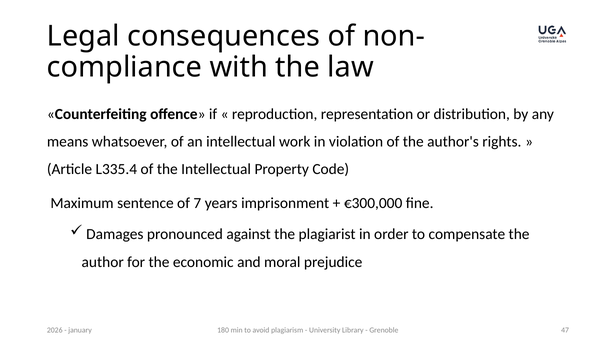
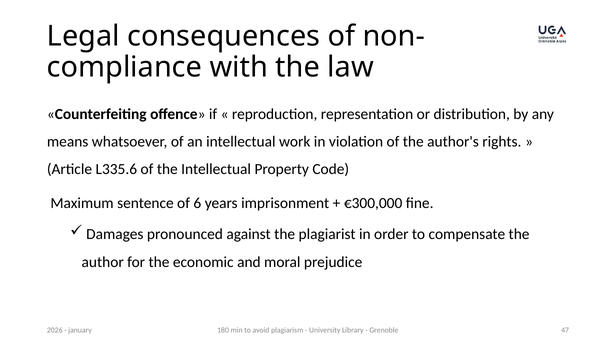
L335.4: L335.4 -> L335.6 (116, 170)
7: 7 -> 6 (197, 204)
